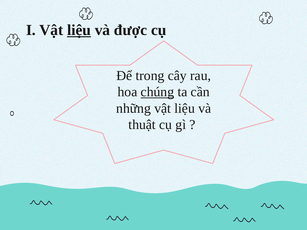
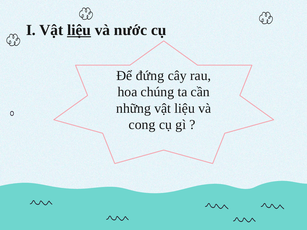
được: được -> nước (131, 30)
trong: trong -> đứng (150, 76)
chúng underline: present -> none (157, 92)
thuật: thuật -> cong (142, 125)
